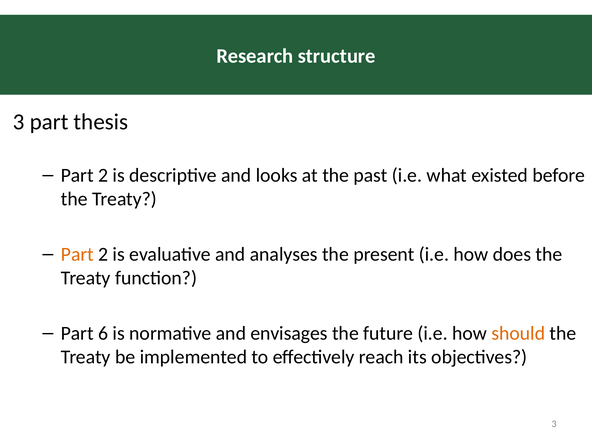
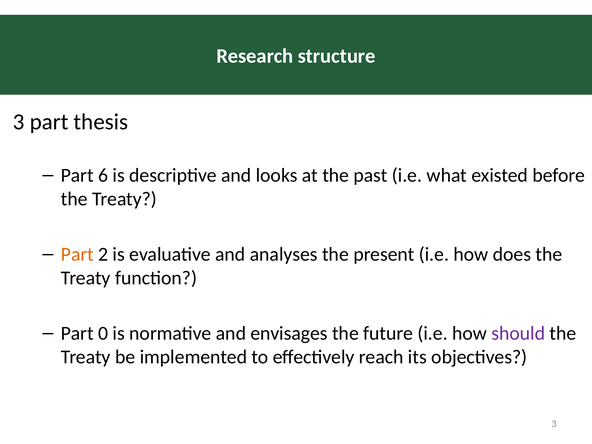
2: 2 -> 6 (103, 175)
6: 6 -> 0 (103, 333)
should colour: orange -> purple (518, 333)
